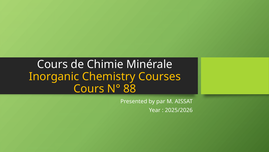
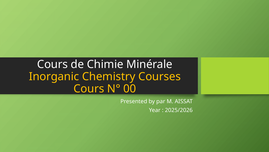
88: 88 -> 00 (130, 88)
